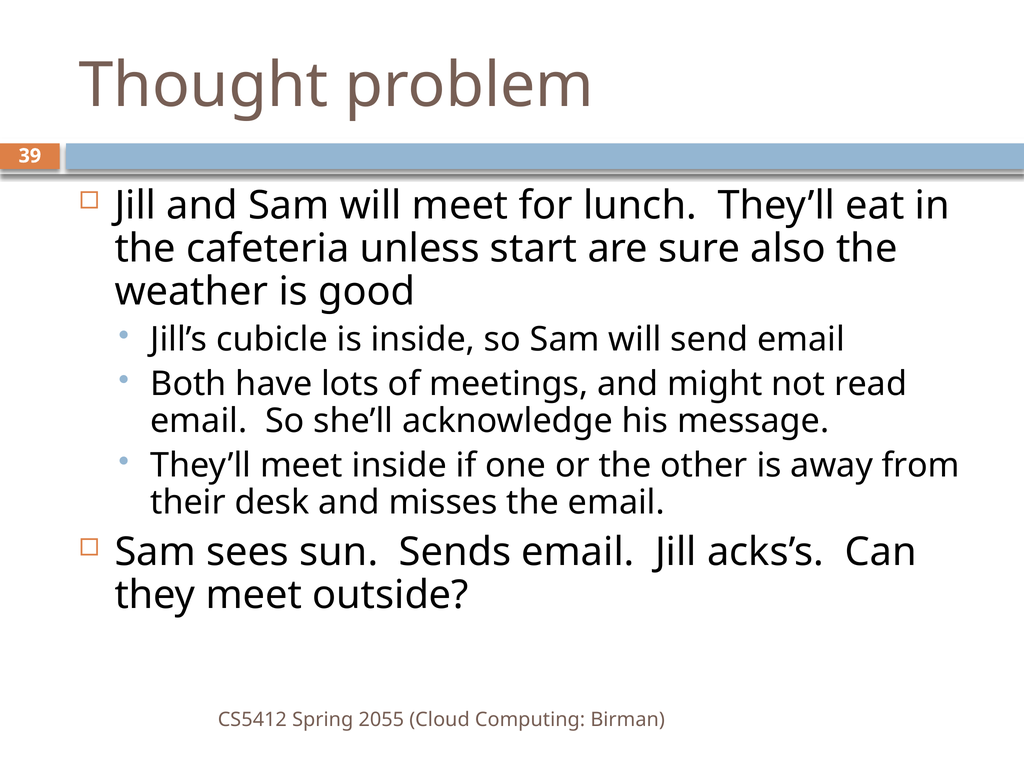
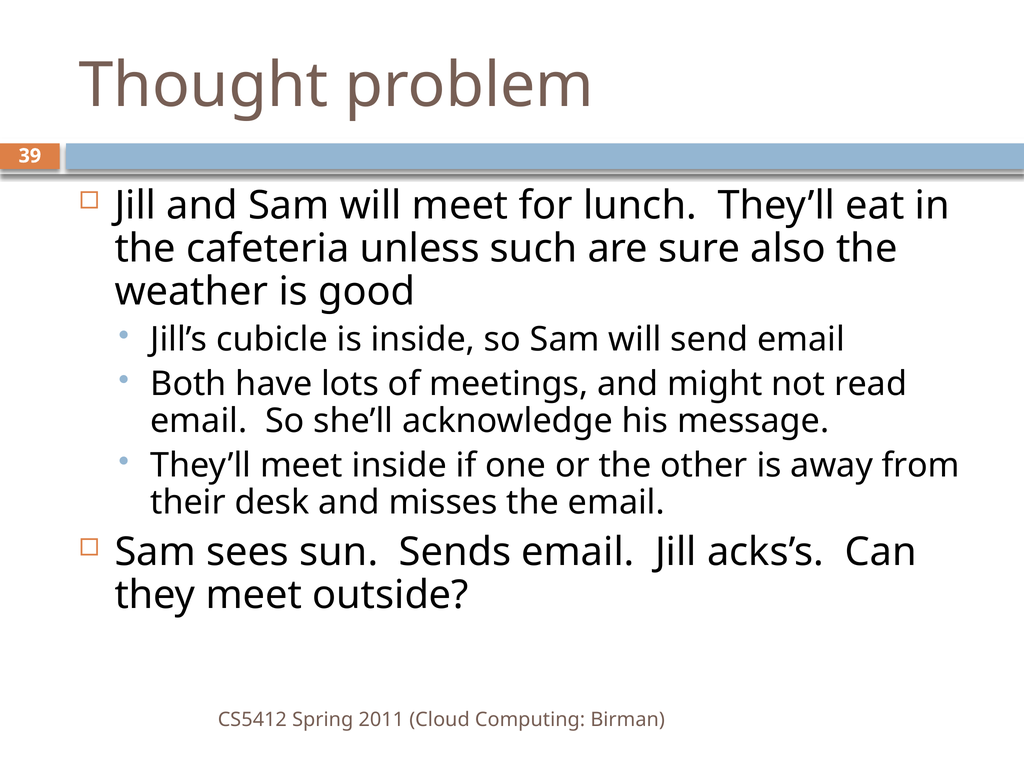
start: start -> such (534, 249)
2055: 2055 -> 2011 (381, 720)
